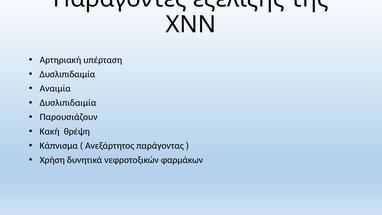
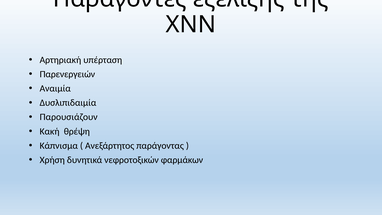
Δυσλιπιδαιμία: Δυσλιπιδαιμία -> Παρενεργειών (67, 74)
